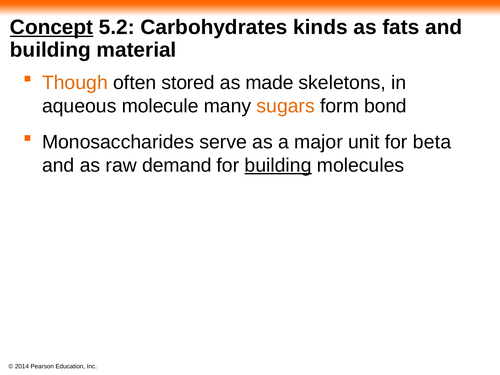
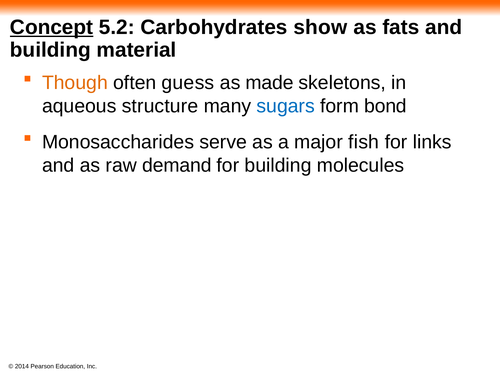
kinds: kinds -> show (320, 27)
stored: stored -> guess (188, 83)
molecule: molecule -> structure (160, 106)
sugars colour: orange -> blue (286, 106)
unit: unit -> fish (364, 142)
beta: beta -> links (432, 142)
building underline: present -> none (278, 165)
